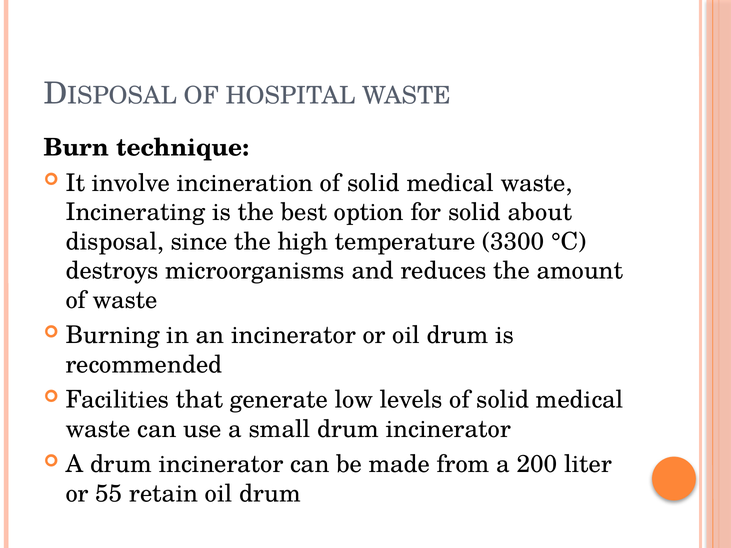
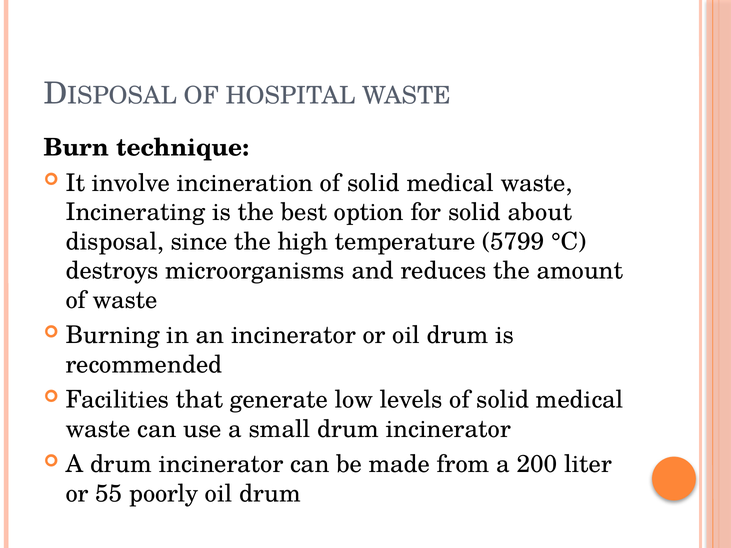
3300: 3300 -> 5799 (513, 242)
retain: retain -> poorly (164, 494)
